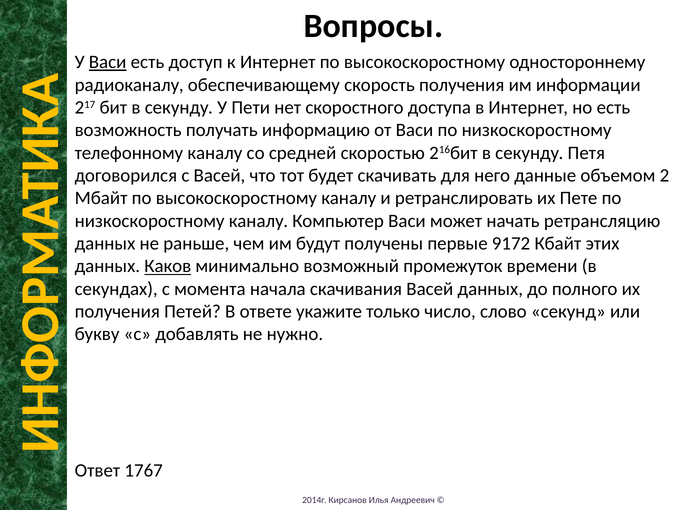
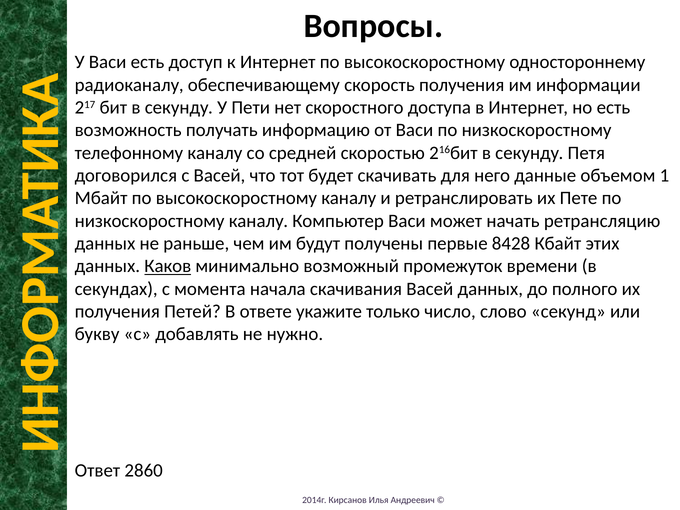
Васи underline: present -> none (108, 62)
2: 2 -> 1 (664, 176)
9172: 9172 -> 8428 (511, 244)
1767: 1767 -> 2860 (144, 470)
